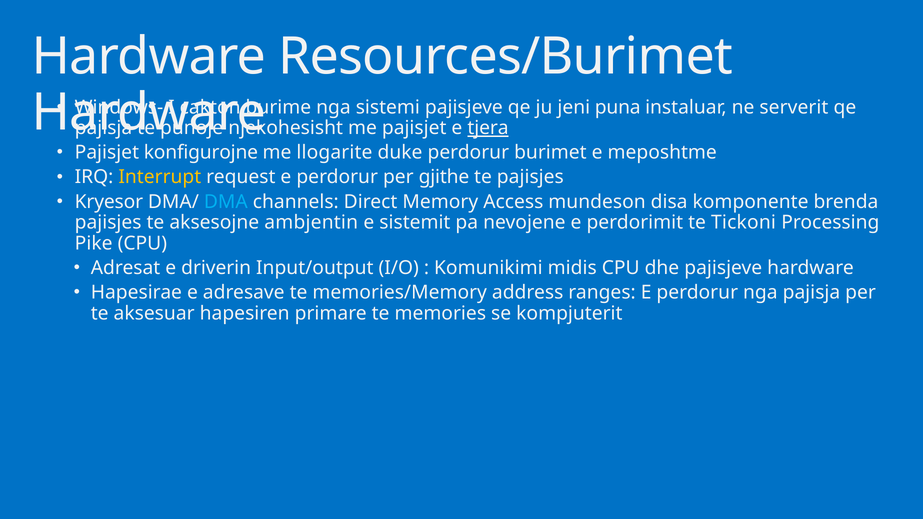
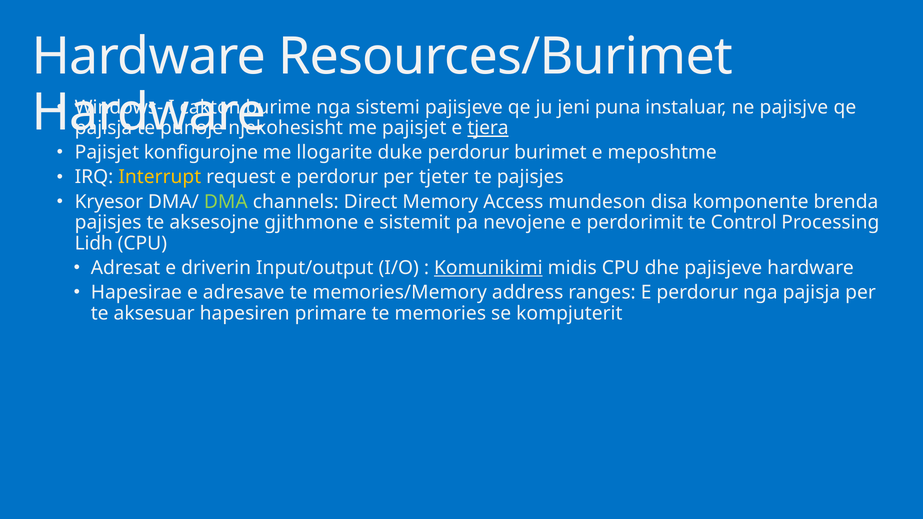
serverit: serverit -> pajisjve (794, 107)
gjithe: gjithe -> tjeter (444, 177)
DMA colour: light blue -> light green (226, 202)
ambjentin: ambjentin -> gjithmone (311, 223)
Tickoni: Tickoni -> Control (744, 223)
Pike: Pike -> Lidh (94, 243)
Komunikimi underline: none -> present (488, 268)
